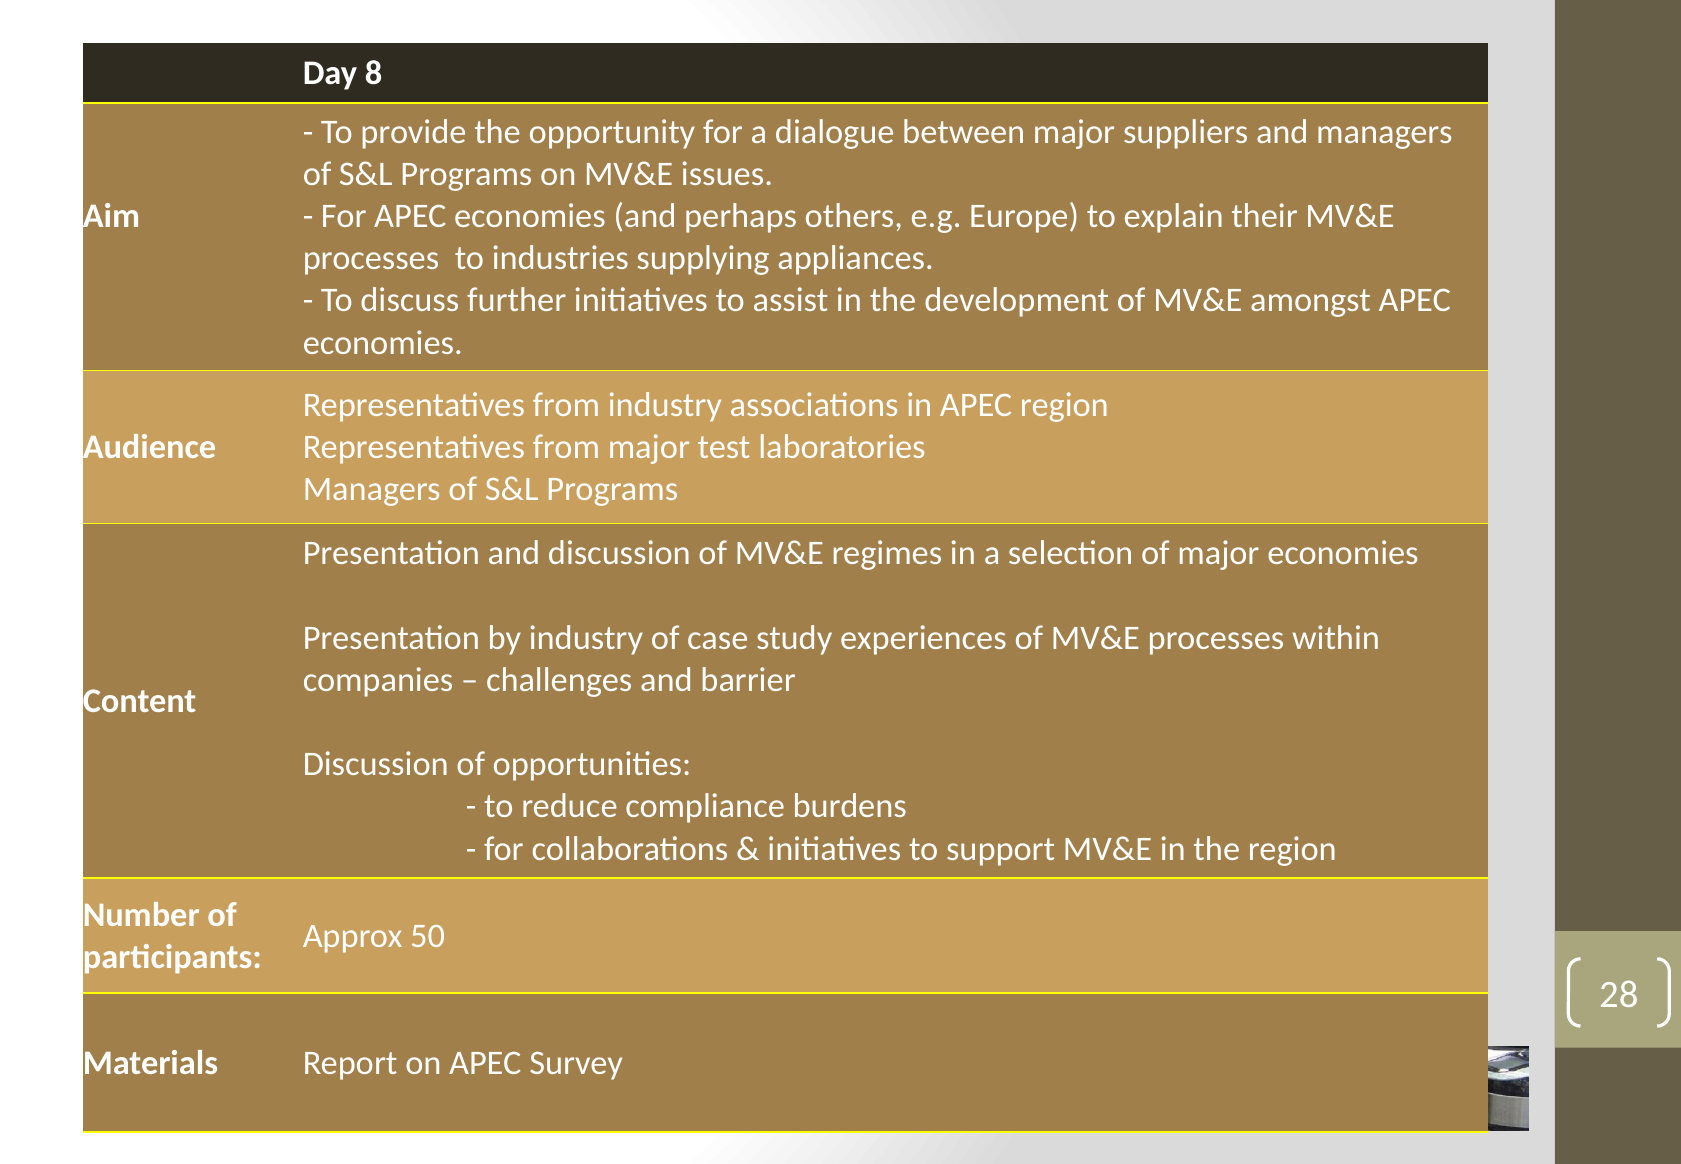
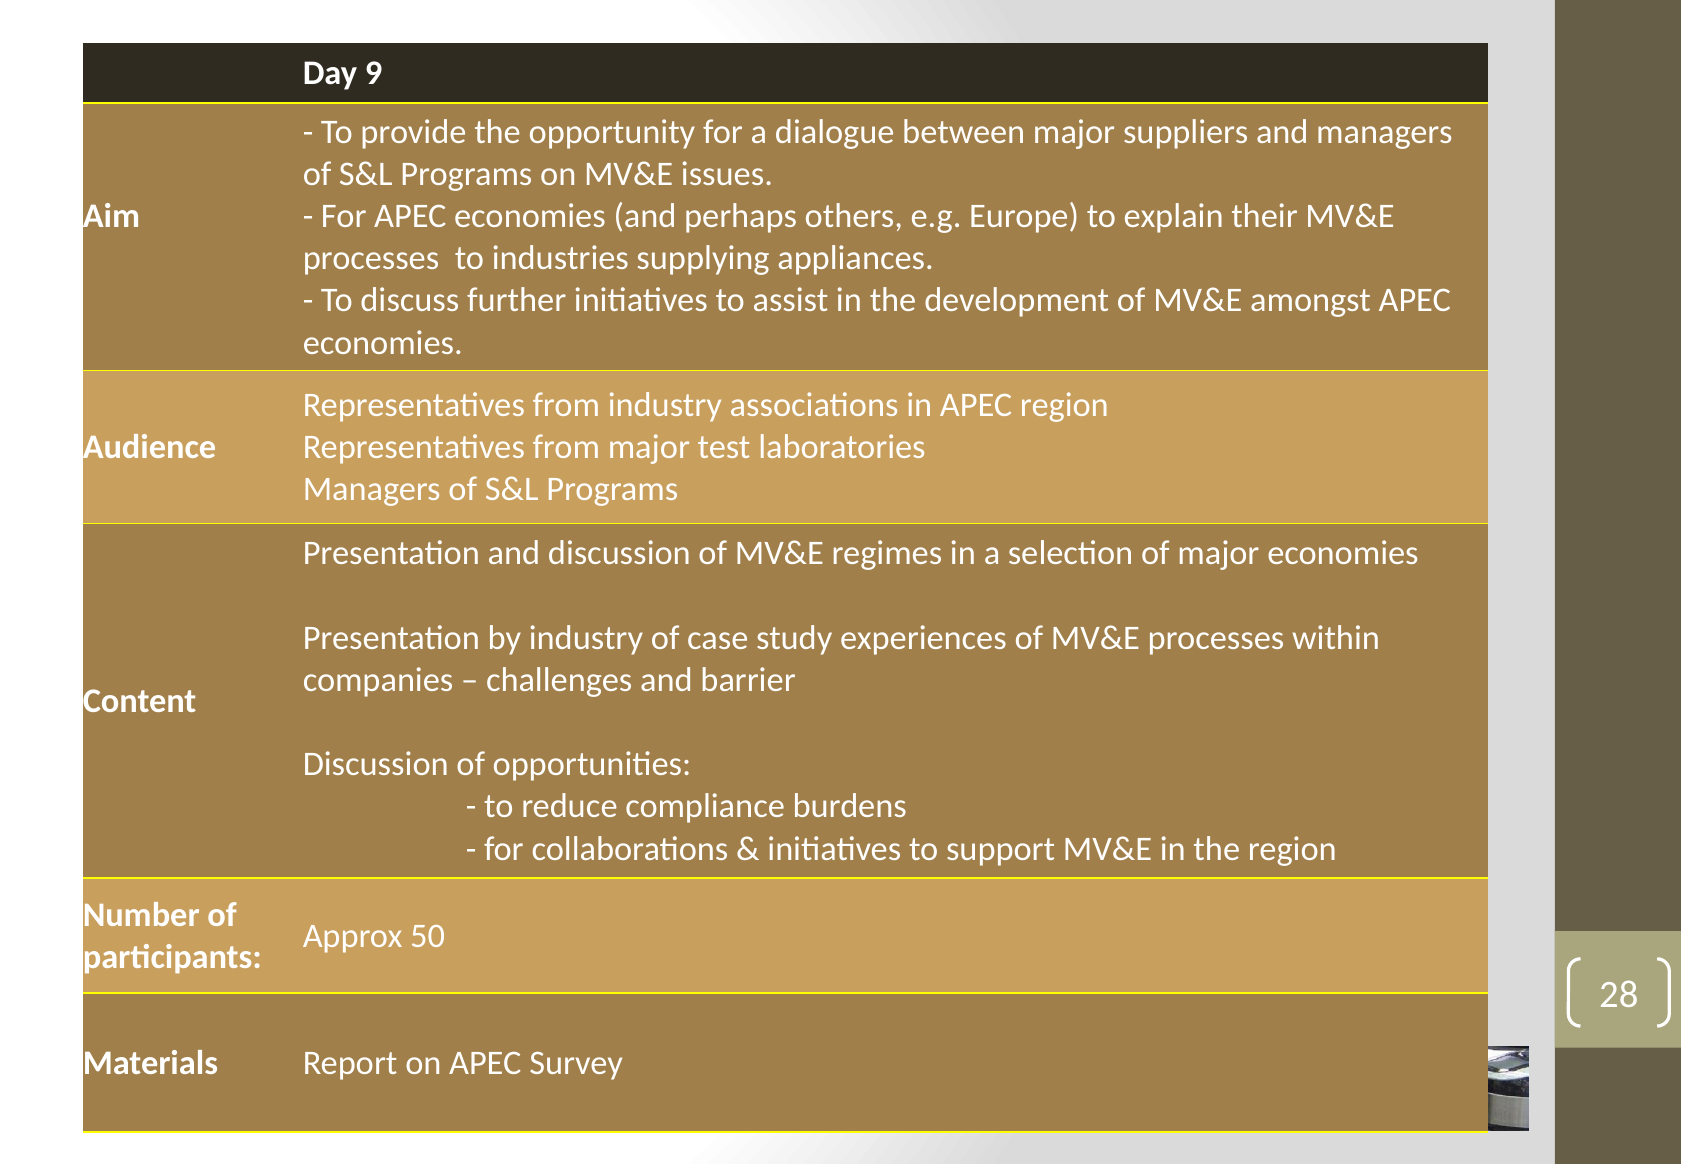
8: 8 -> 9 (374, 73)
